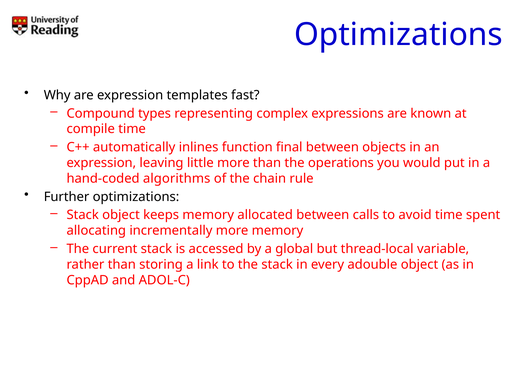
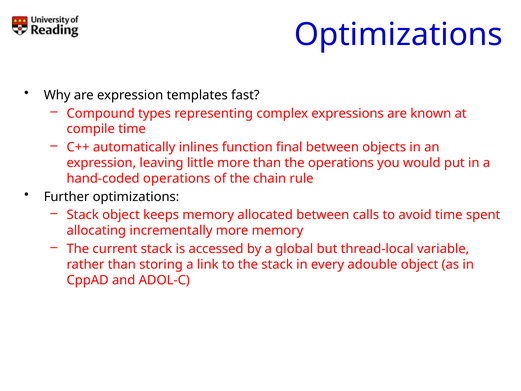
hand-coded algorithms: algorithms -> operations (177, 178)
